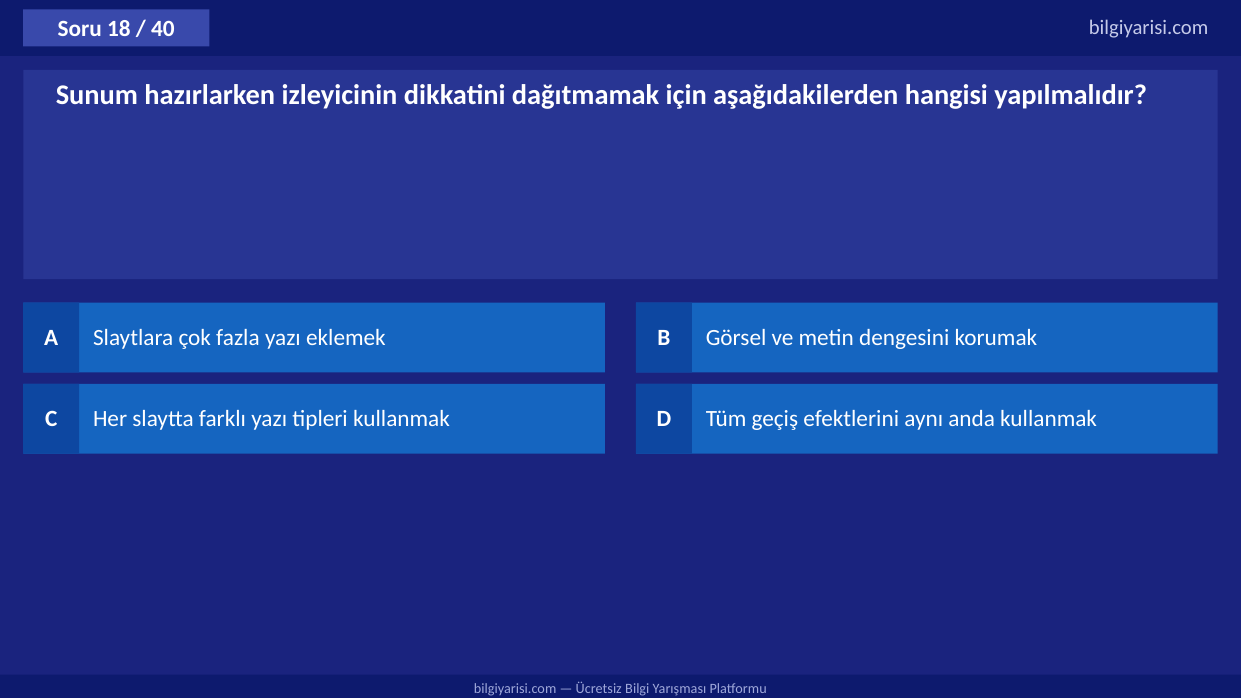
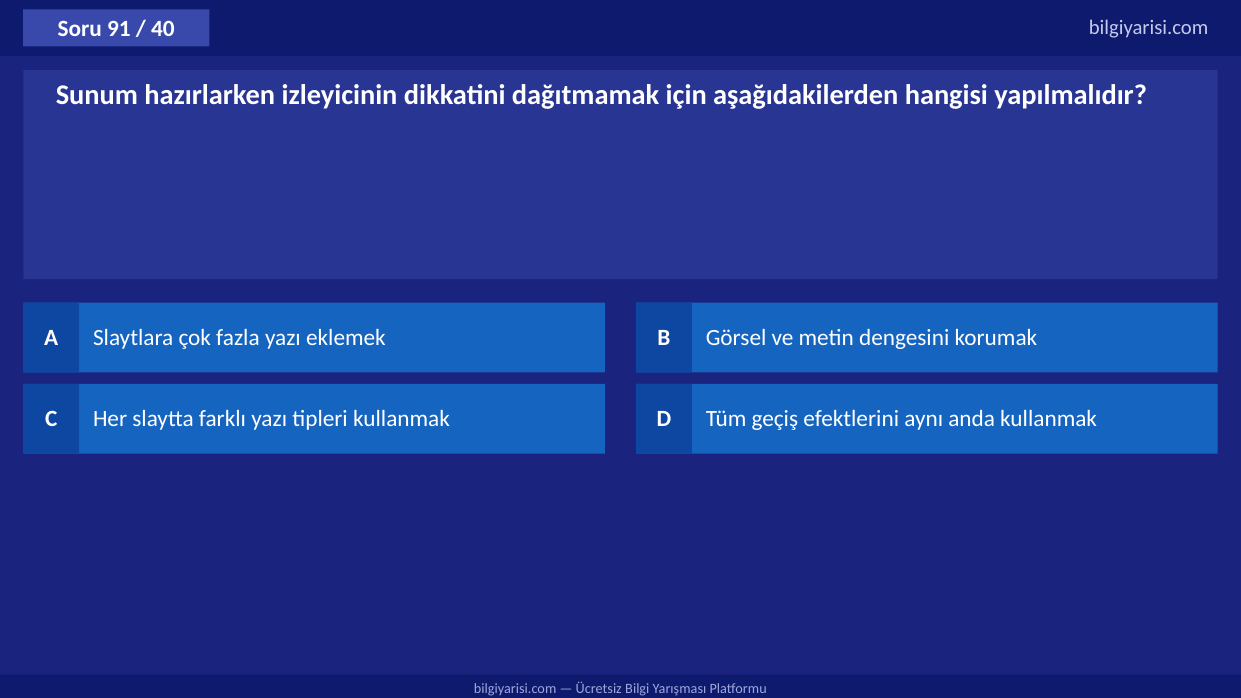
18: 18 -> 91 (119, 28)
